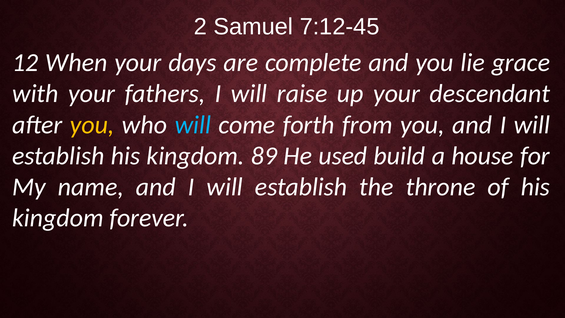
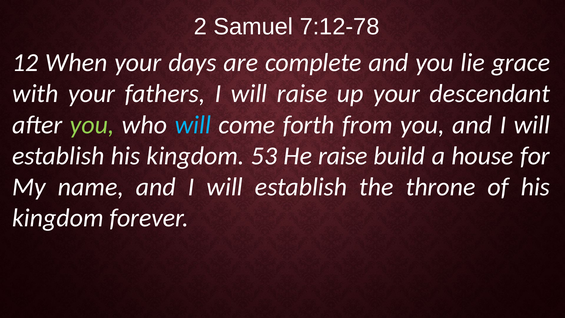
7:12-45: 7:12-45 -> 7:12-78 (340, 27)
you colour: yellow -> light green (92, 125)
89: 89 -> 53 (264, 156)
He used: used -> raise (343, 156)
